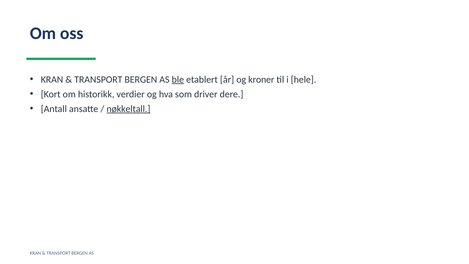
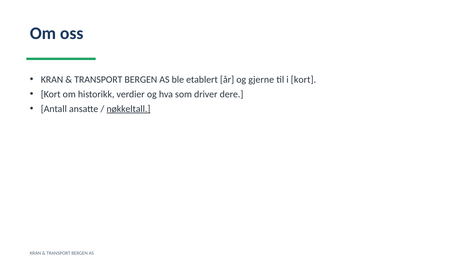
ble underline: present -> none (178, 79)
kroner: kroner -> gjerne (261, 79)
i hele: hele -> kort (303, 79)
